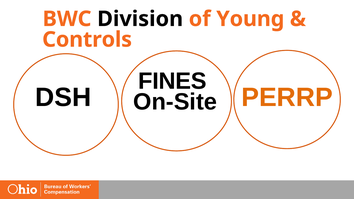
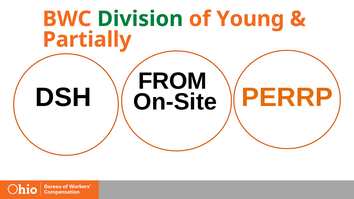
Division colour: black -> green (140, 19)
Controls: Controls -> Partially (87, 40)
FINES: FINES -> FROM (172, 81)
